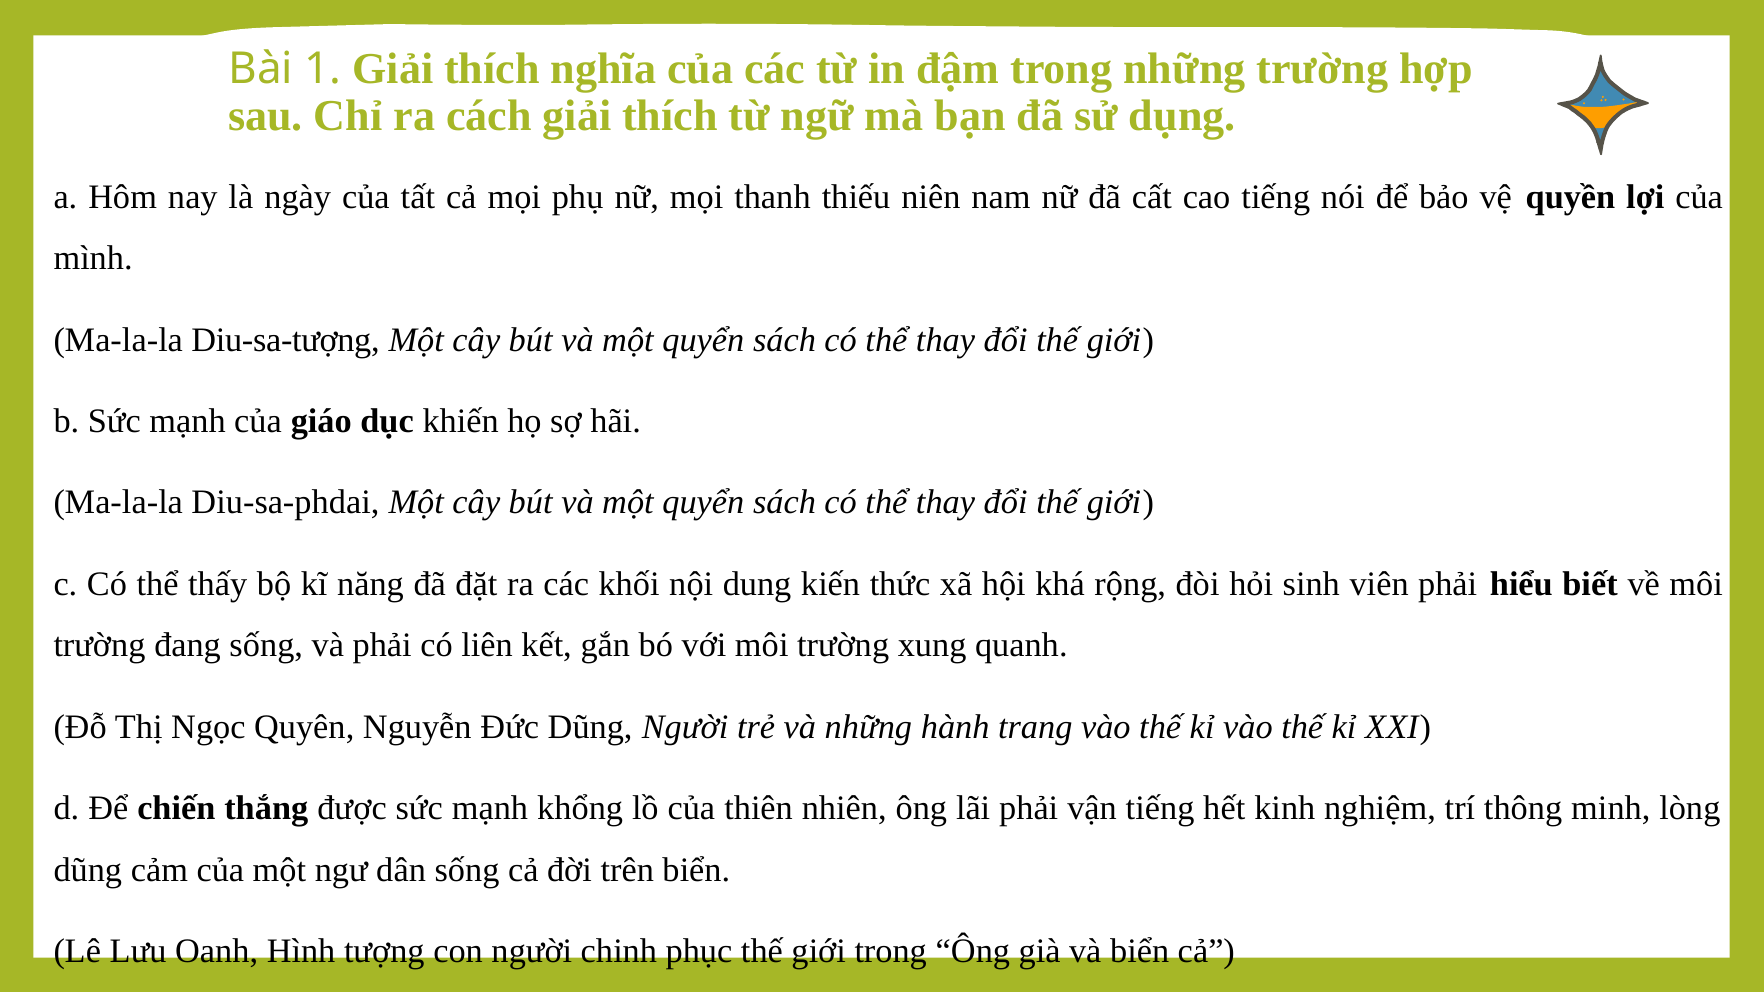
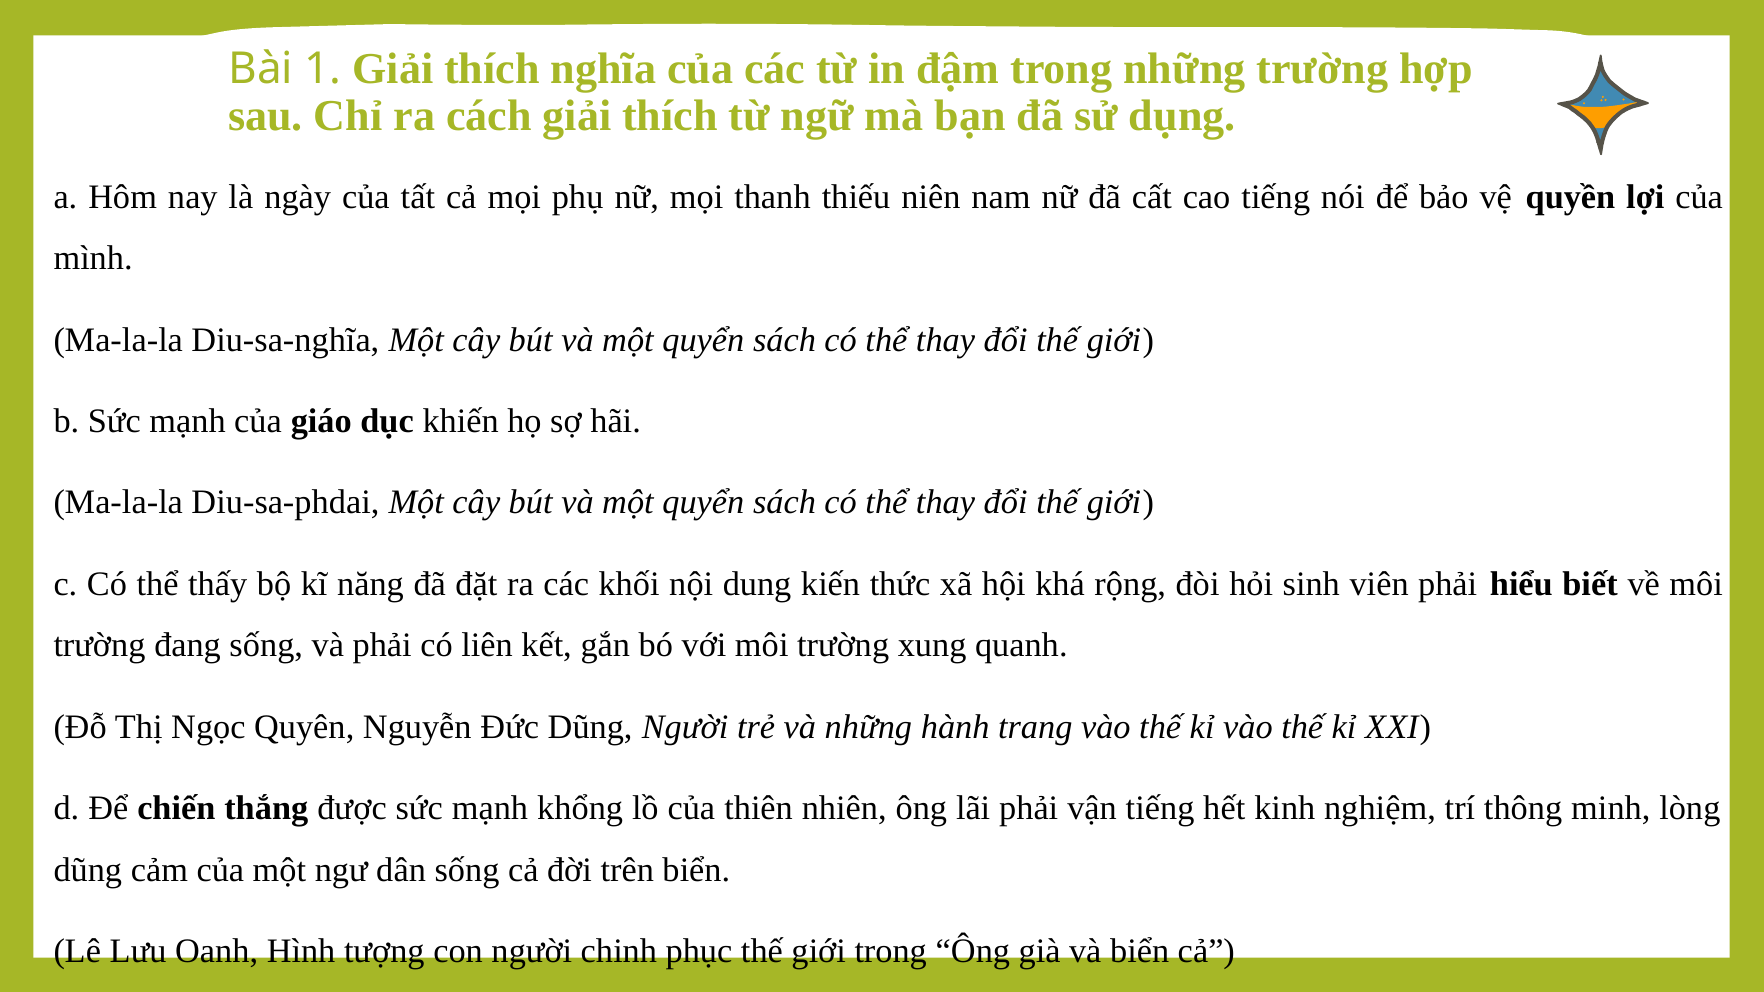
Diu-sa-tượng: Diu-sa-tượng -> Diu-sa-nghĩa (285, 340)
